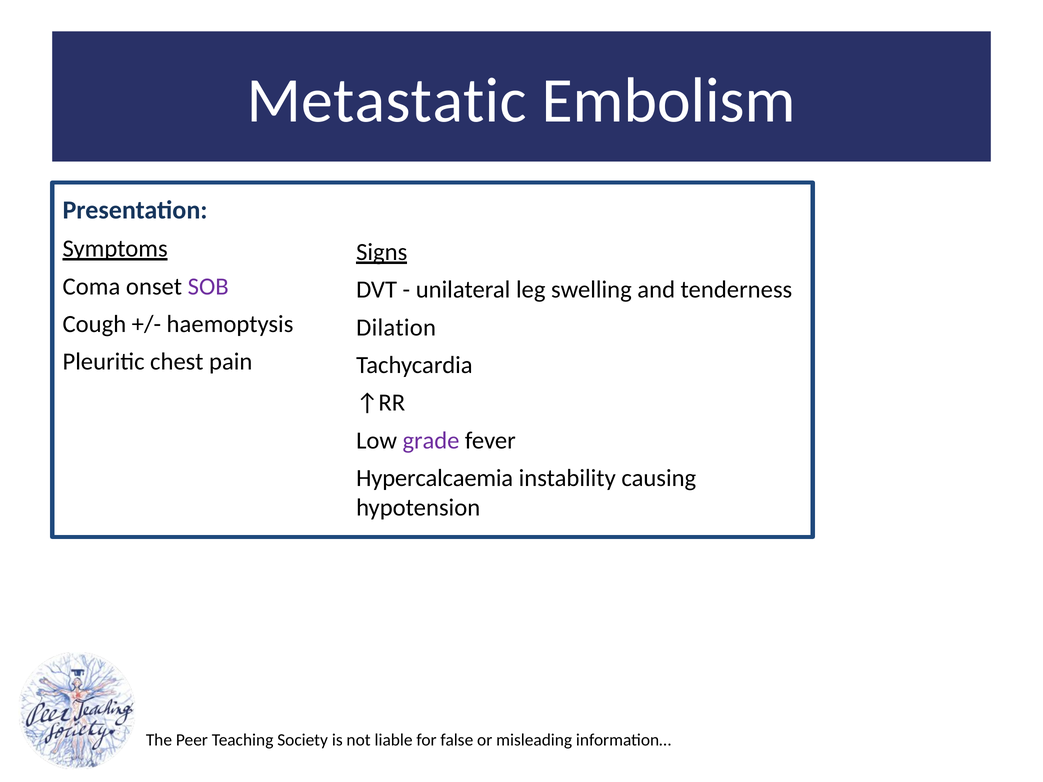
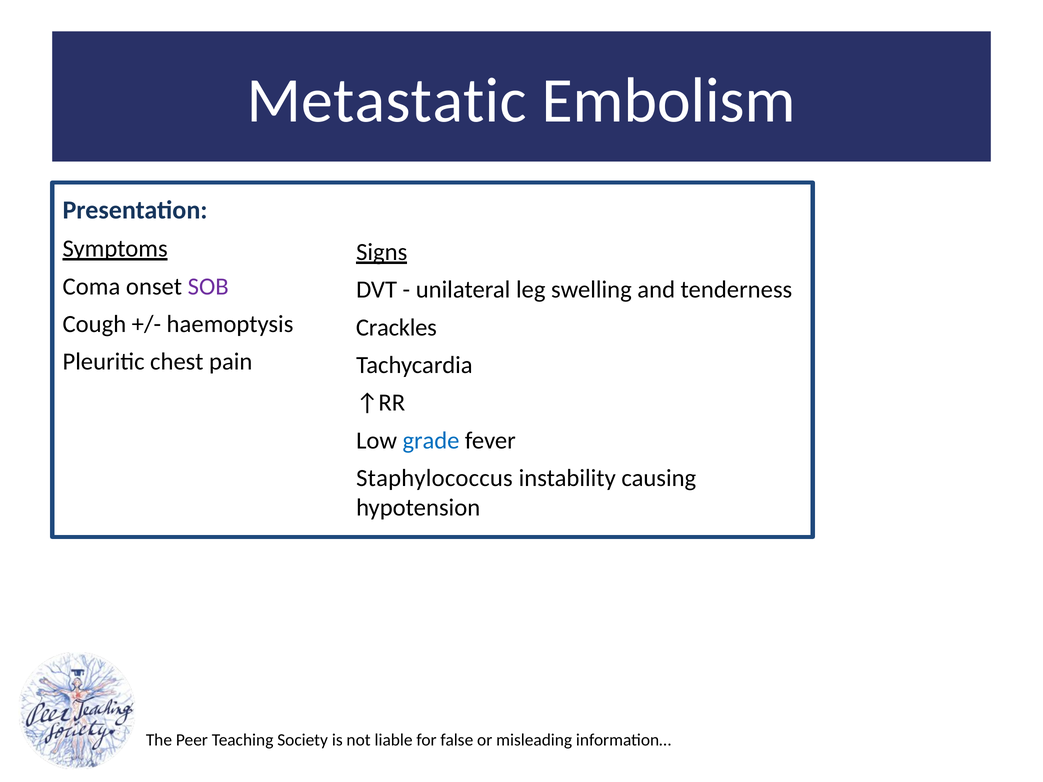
Dilation: Dilation -> Crackles (396, 328)
grade colour: purple -> blue (431, 441)
Hypercalcaemia: Hypercalcaemia -> Staphylococcus (434, 478)
